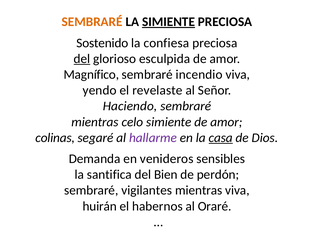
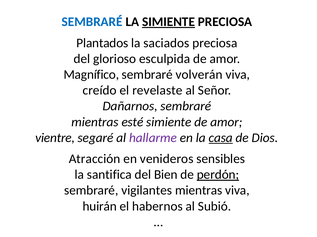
SEMBRARÉ colour: orange -> blue (92, 22)
Sostenido: Sostenido -> Plantados (102, 43)
confiesa: confiesa -> saciados (166, 43)
del underline: present -> none (82, 59)
incendio: incendio -> volverán (199, 75)
yendo: yendo -> creído (100, 91)
Haciendo: Haciendo -> Dañarnos (130, 106)
celo: celo -> esté (132, 122)
colinas: colinas -> vientre (55, 138)
Demanda: Demanda -> Atracción (95, 159)
perdón underline: none -> present (218, 175)
Oraré: Oraré -> Subió (215, 207)
